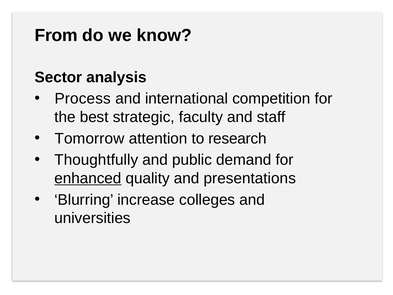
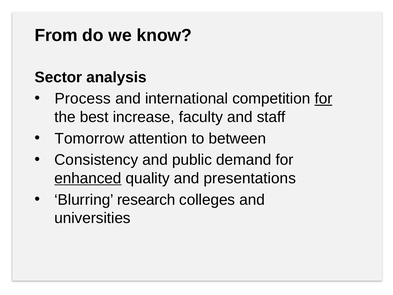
for underline: none -> present (323, 99)
strategic: strategic -> increase (144, 117)
research: research -> between (237, 138)
Thoughtfully: Thoughtfully -> Consistency (96, 160)
increase: increase -> research (146, 200)
